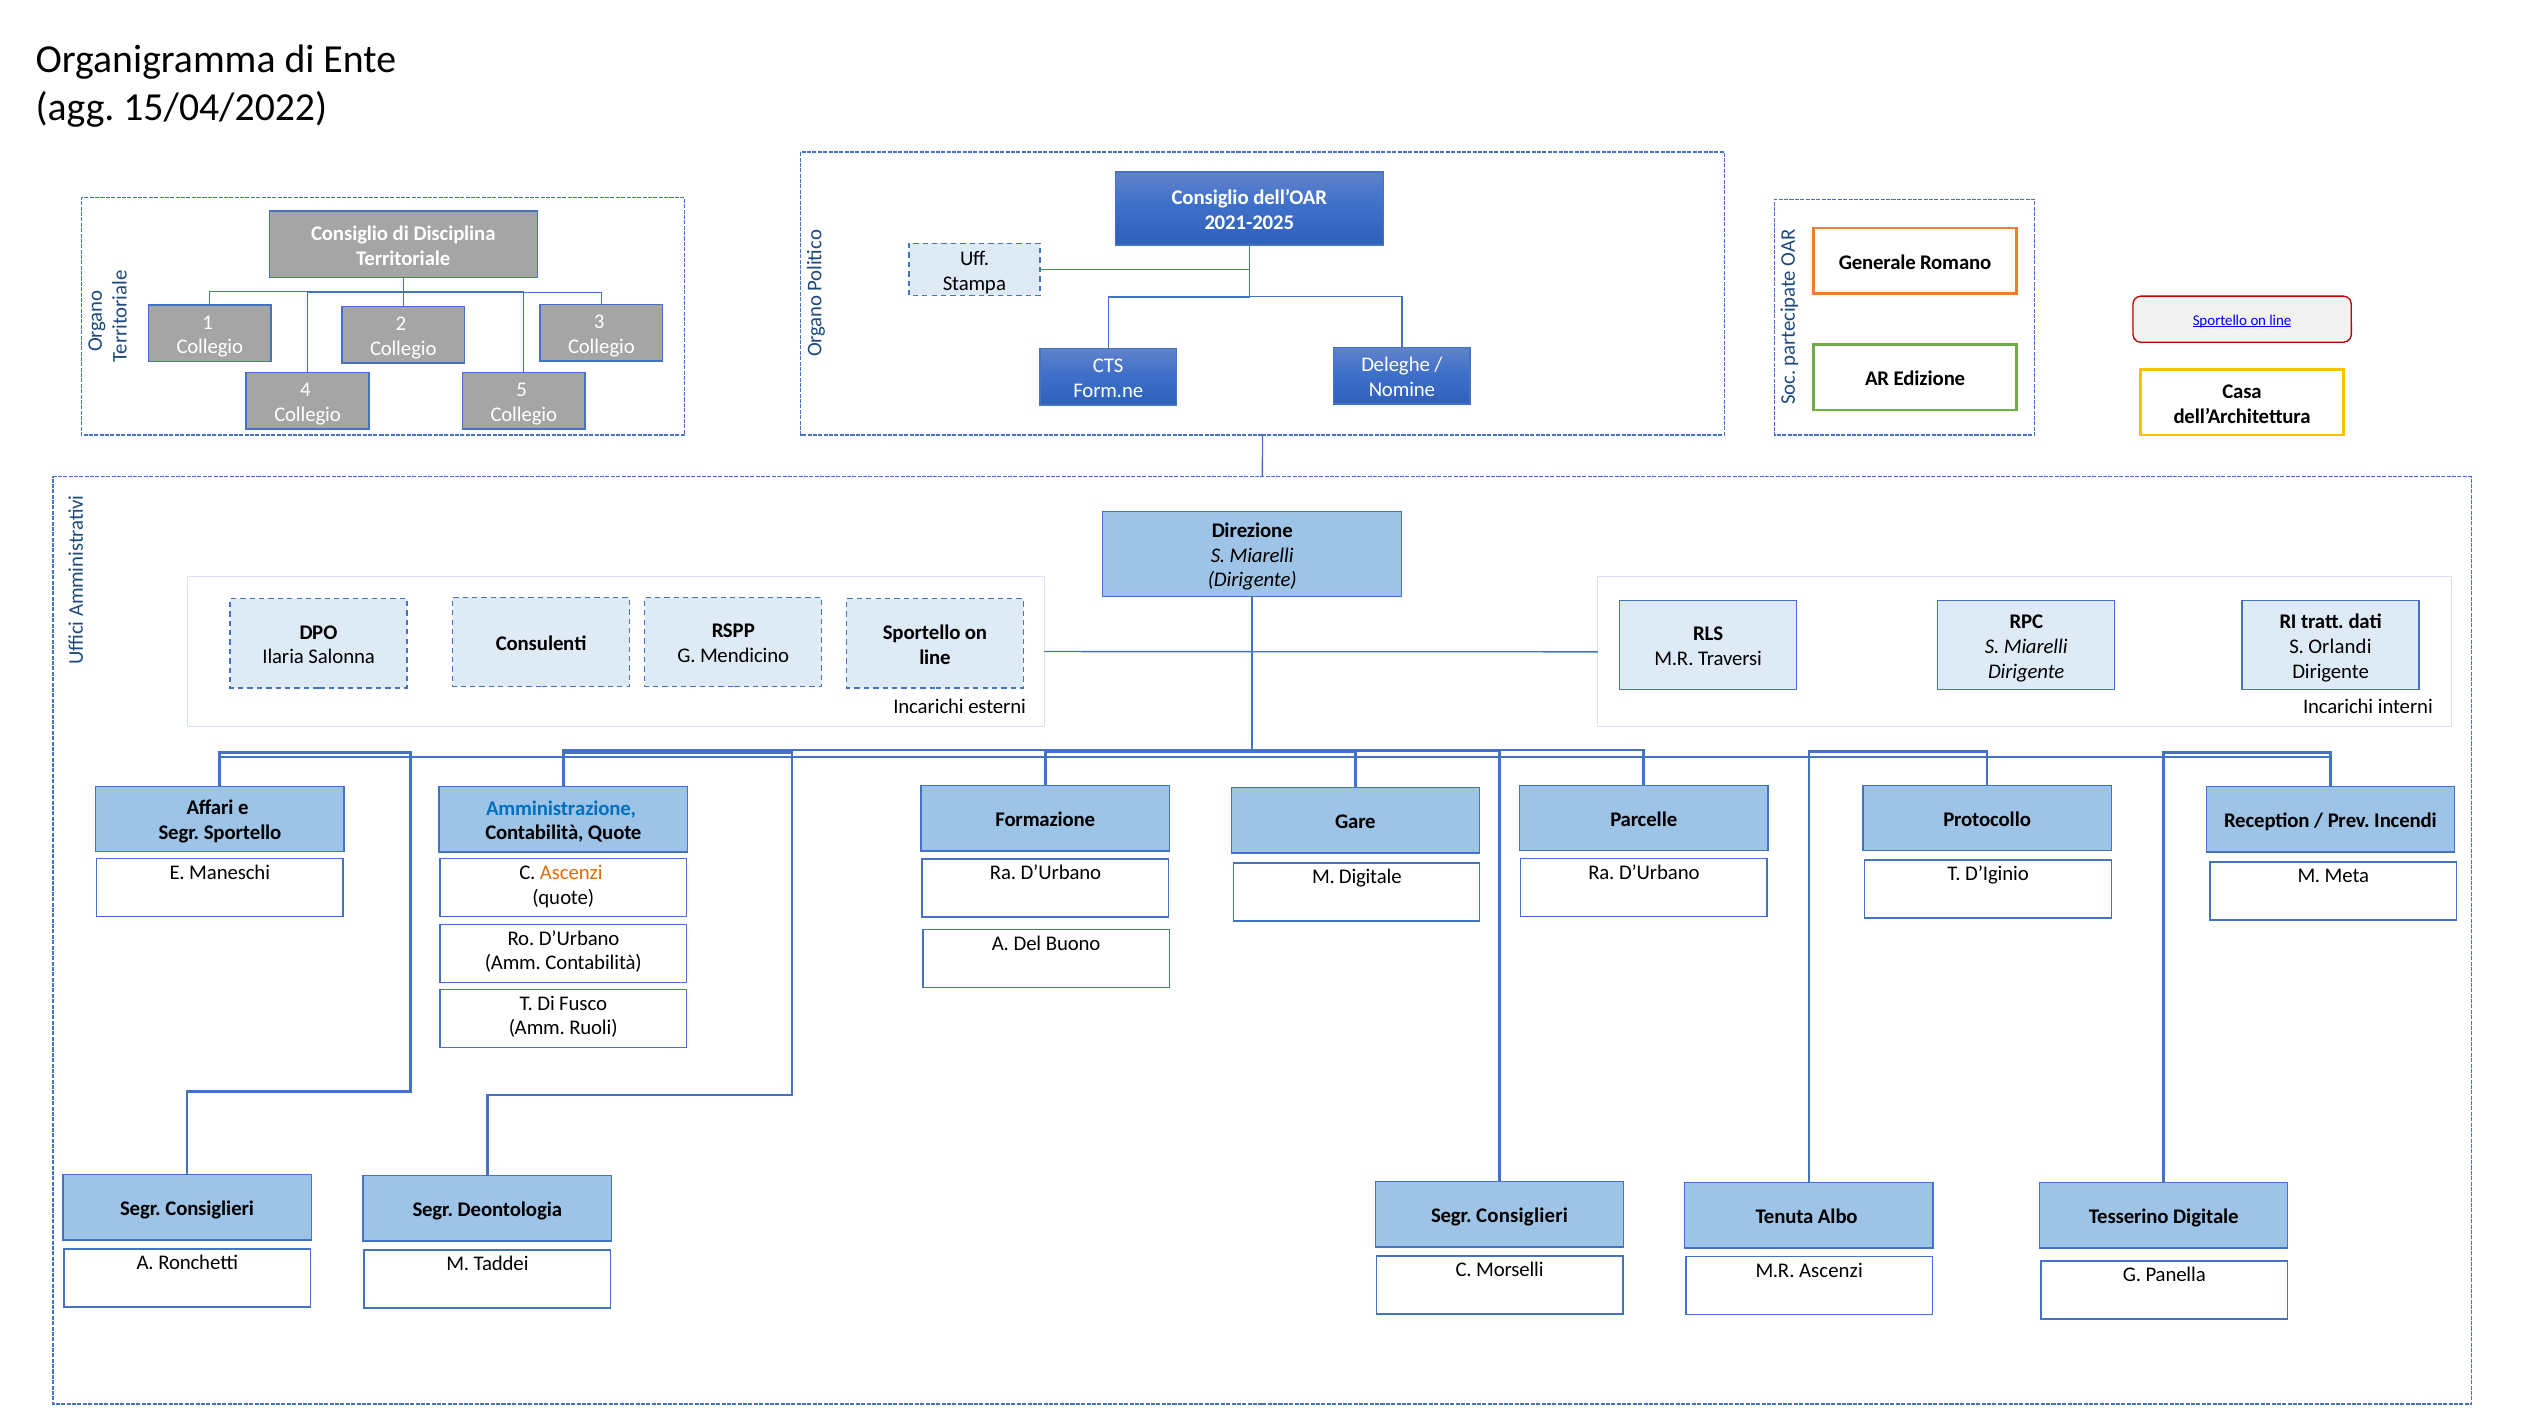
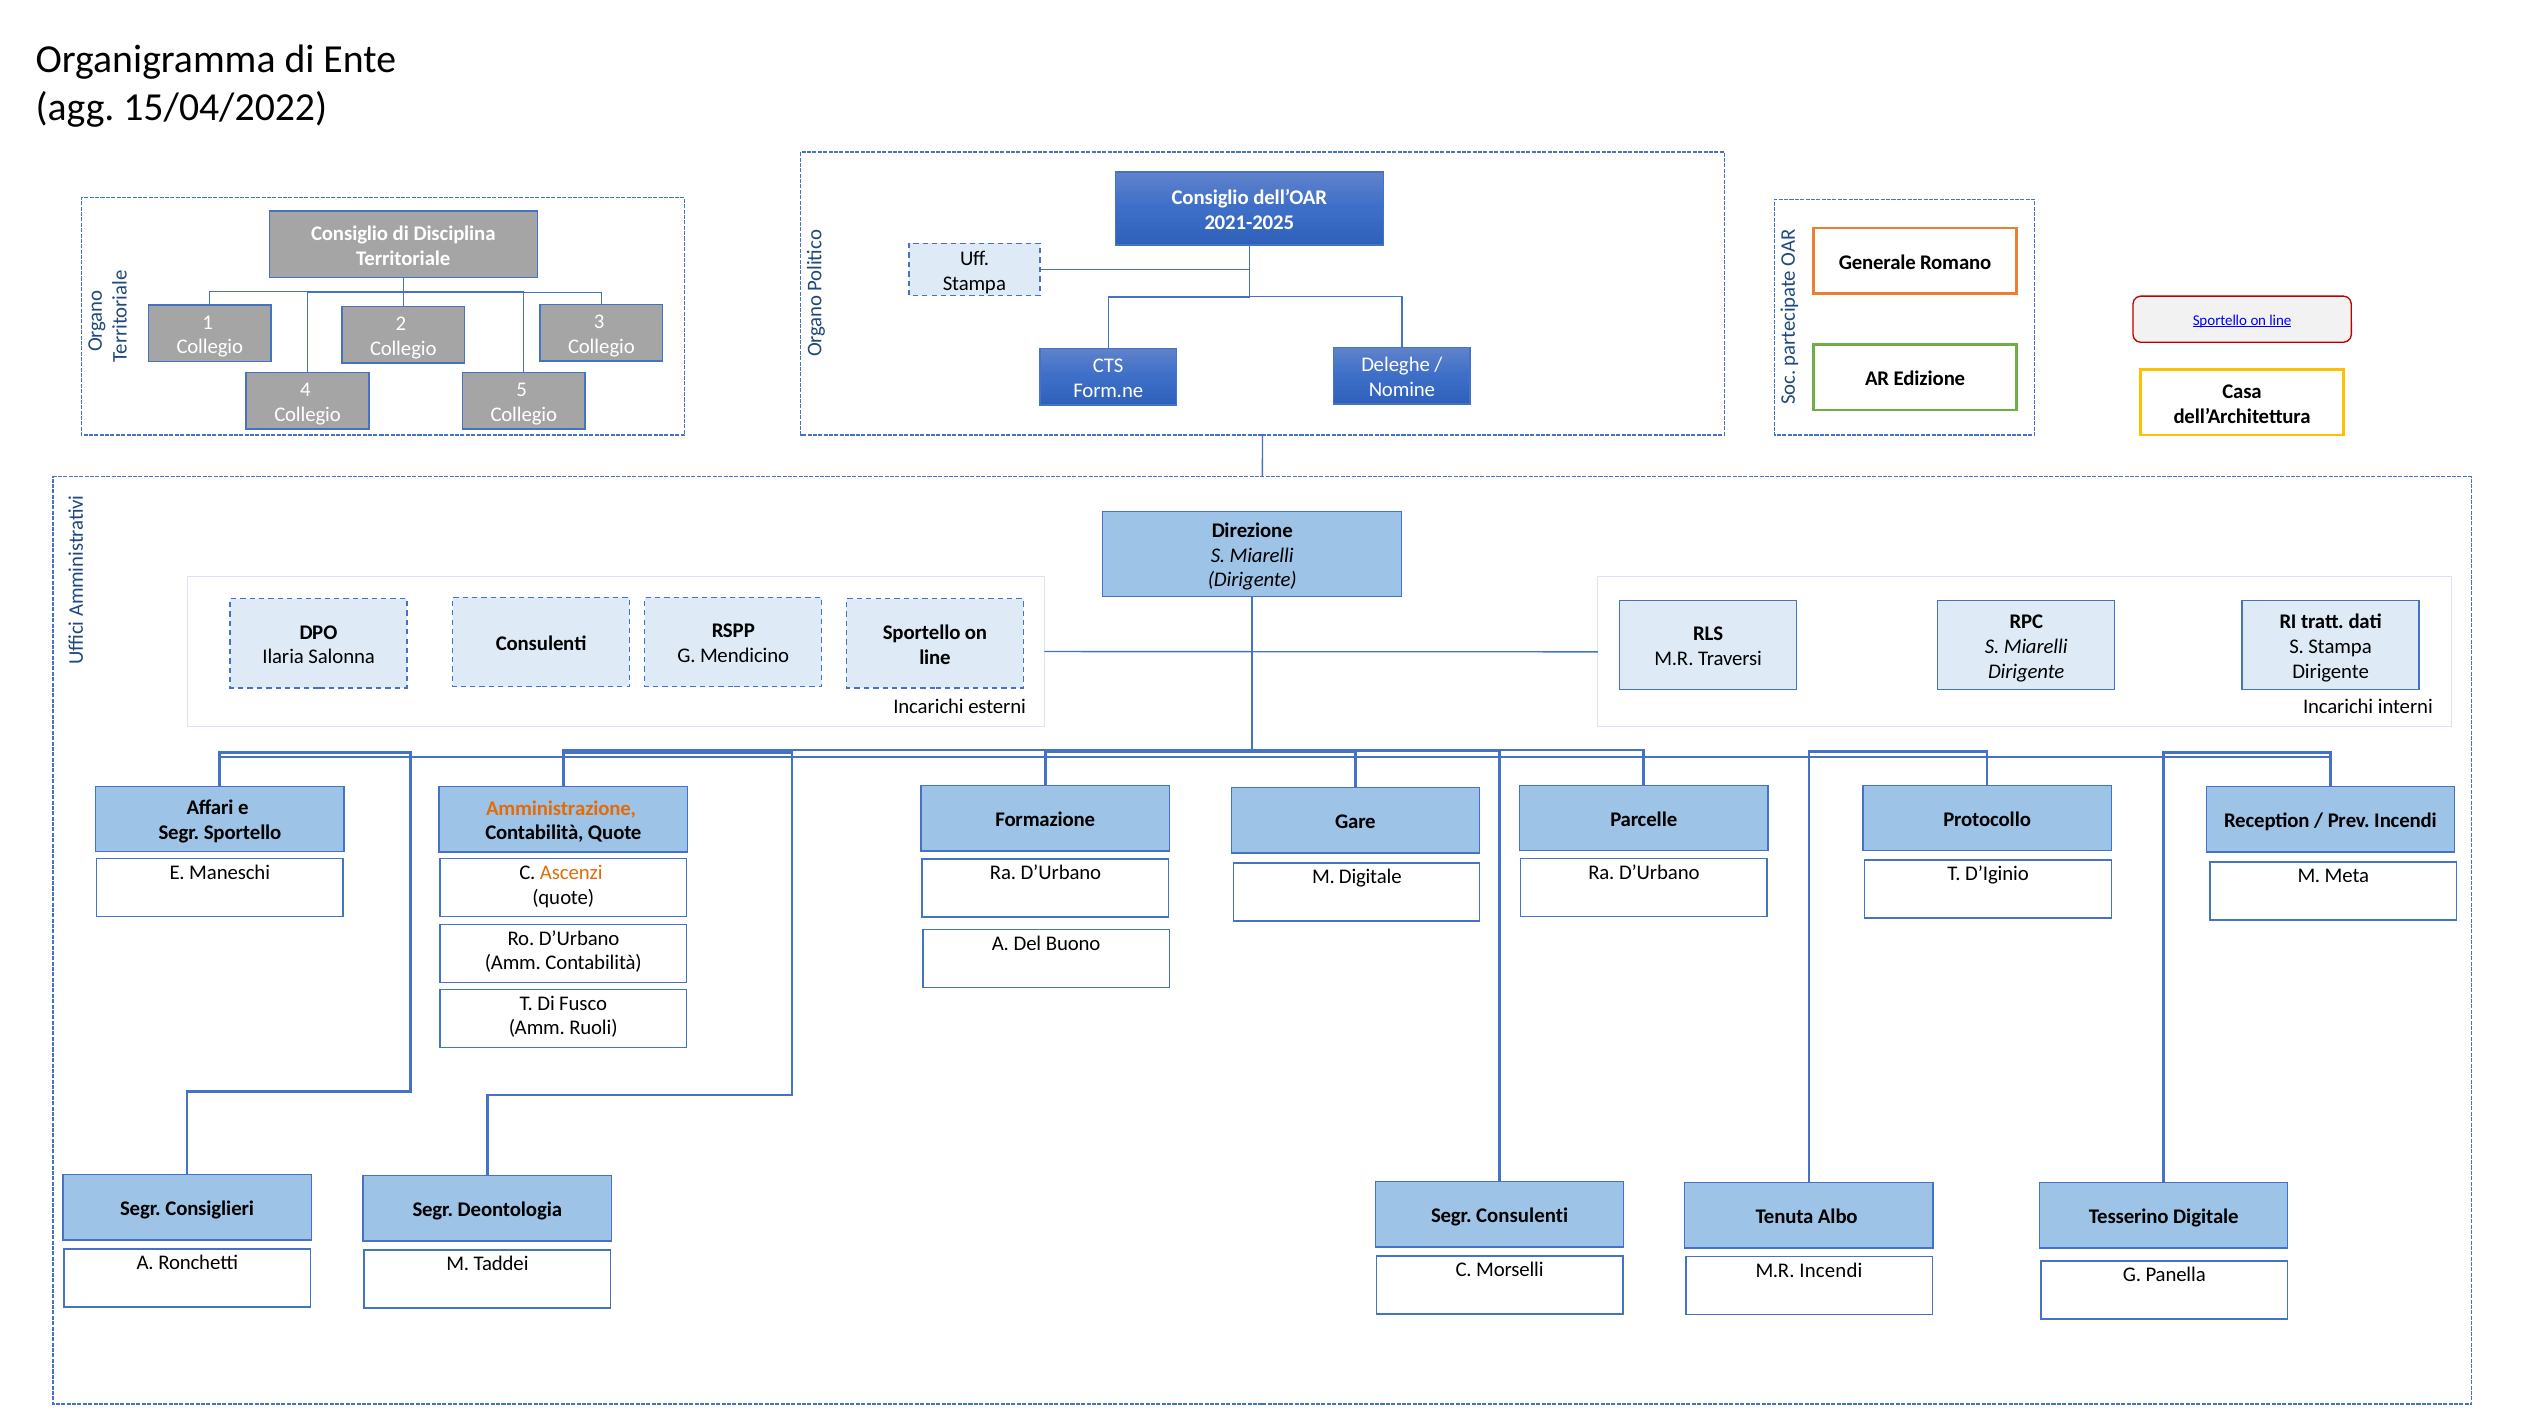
S Orlandi: Orlandi -> Stampa (2340, 647)
Amministrazione colour: blue -> orange (561, 808)
Consiglieri: Consiglieri -> Consulenti (1522, 1216)
M.R Ascenzi: Ascenzi -> Incendi (1831, 1271)
